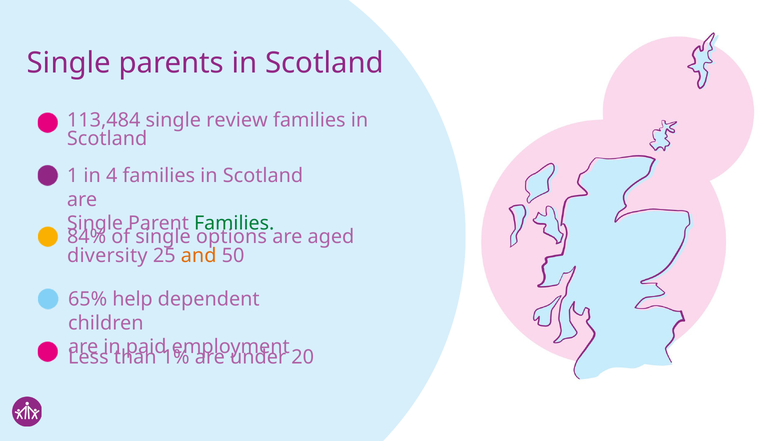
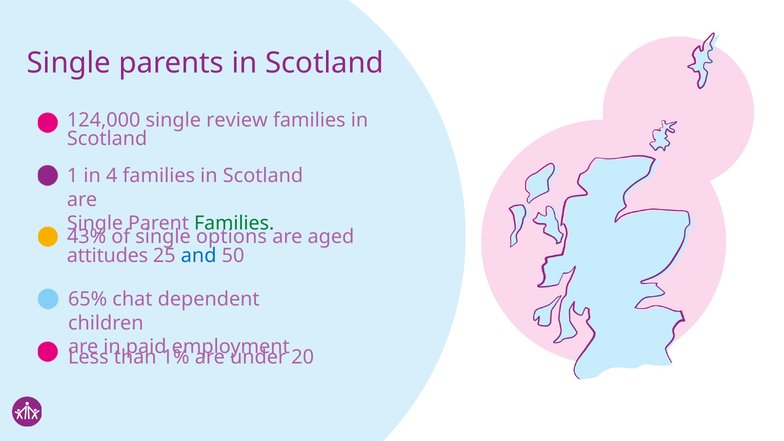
113,484: 113,484 -> 124,000 (104, 120)
84%: 84% -> 43% (87, 237)
diversity: diversity -> attitudes (108, 256)
and colour: orange -> blue (199, 256)
help: help -> chat (132, 299)
